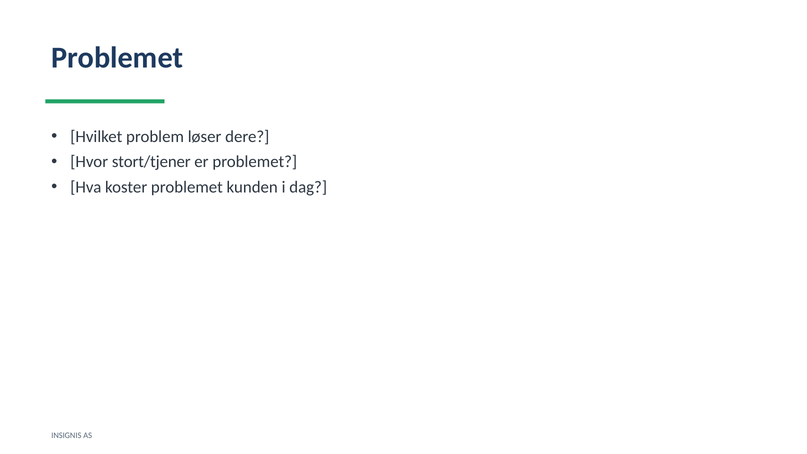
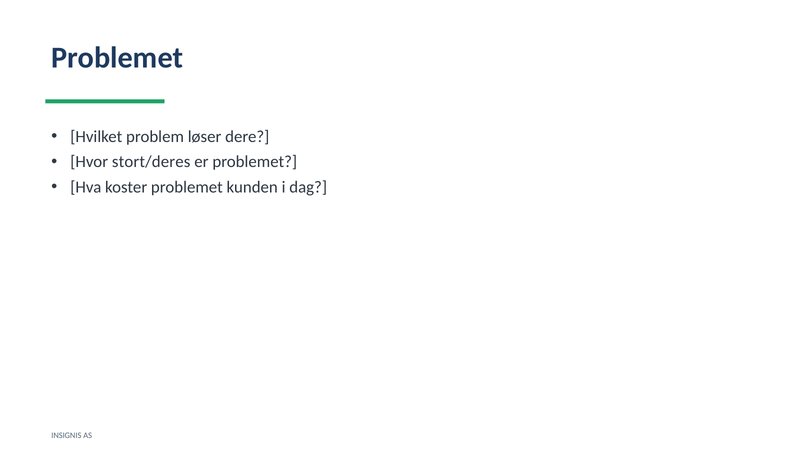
stort/tjener: stort/tjener -> stort/deres (151, 162)
